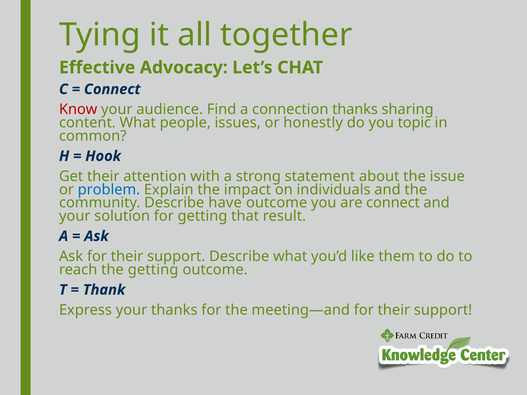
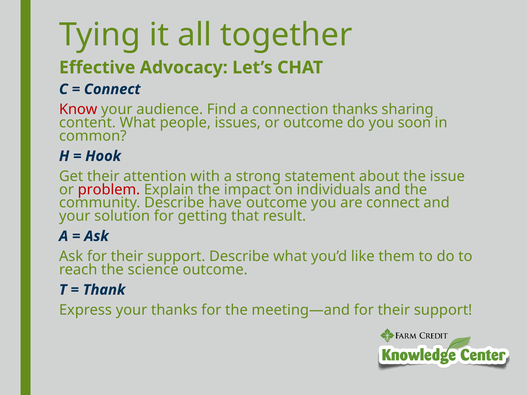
or honestly: honestly -> outcome (313, 123)
topic: topic -> soon (414, 123)
problem colour: blue -> red (109, 190)
the getting: getting -> science (153, 270)
